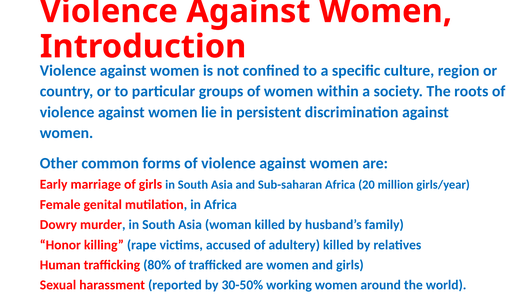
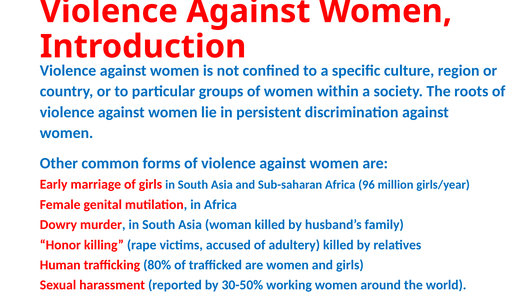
20: 20 -> 96 (367, 185)
